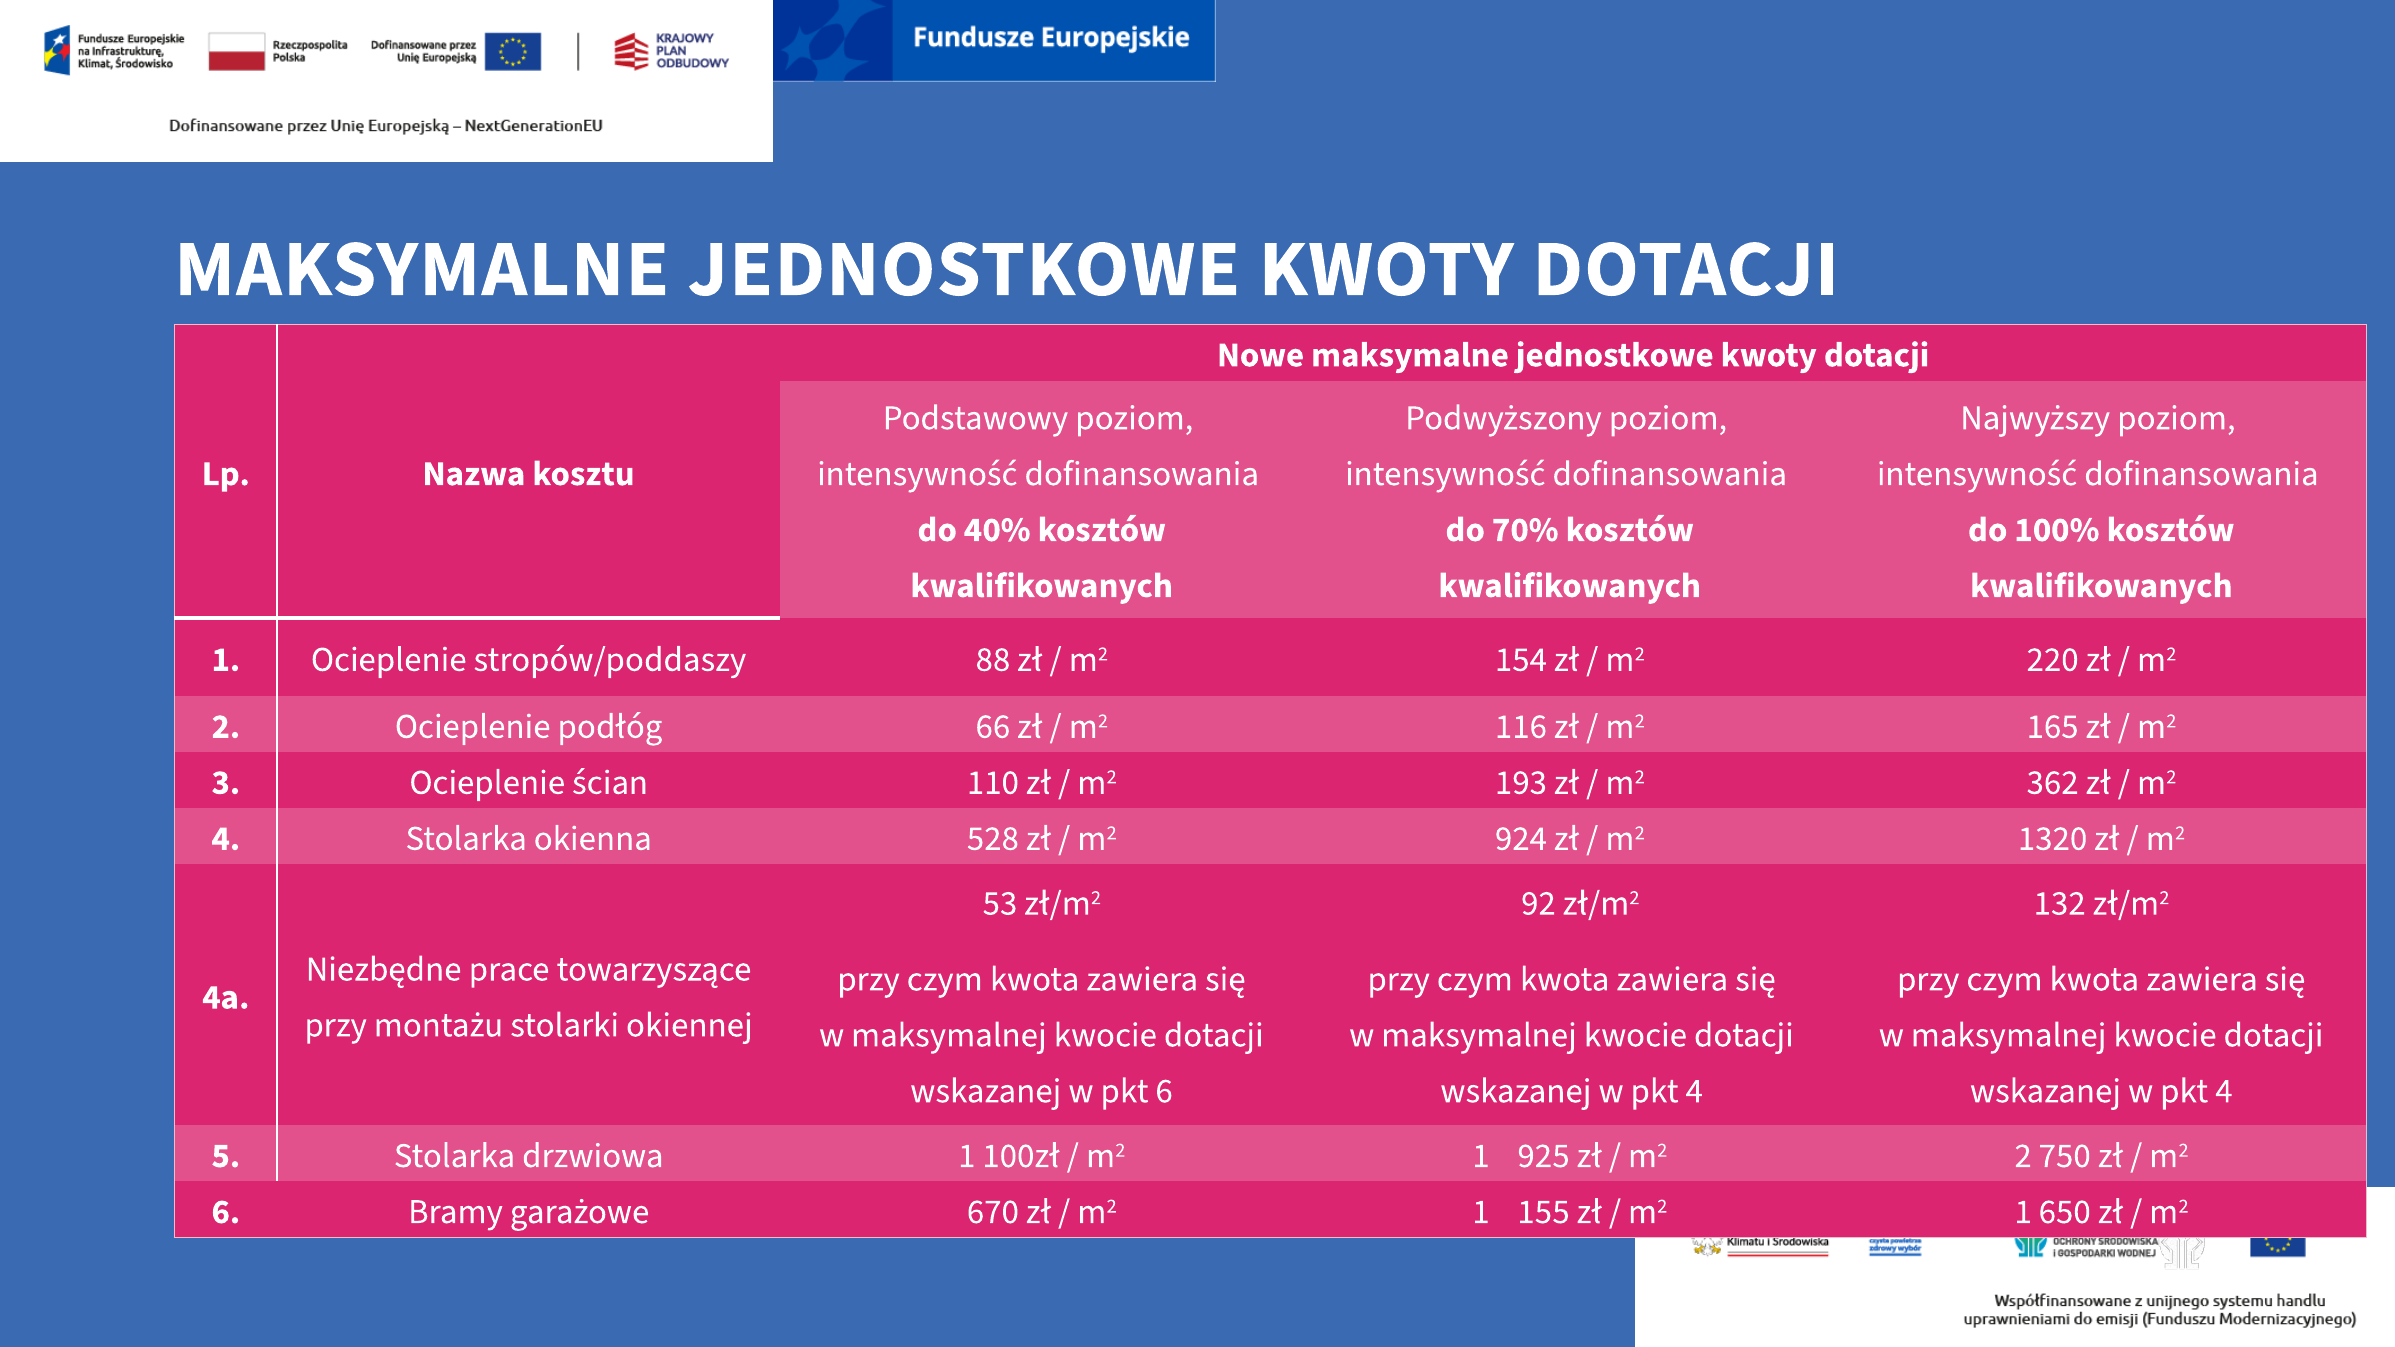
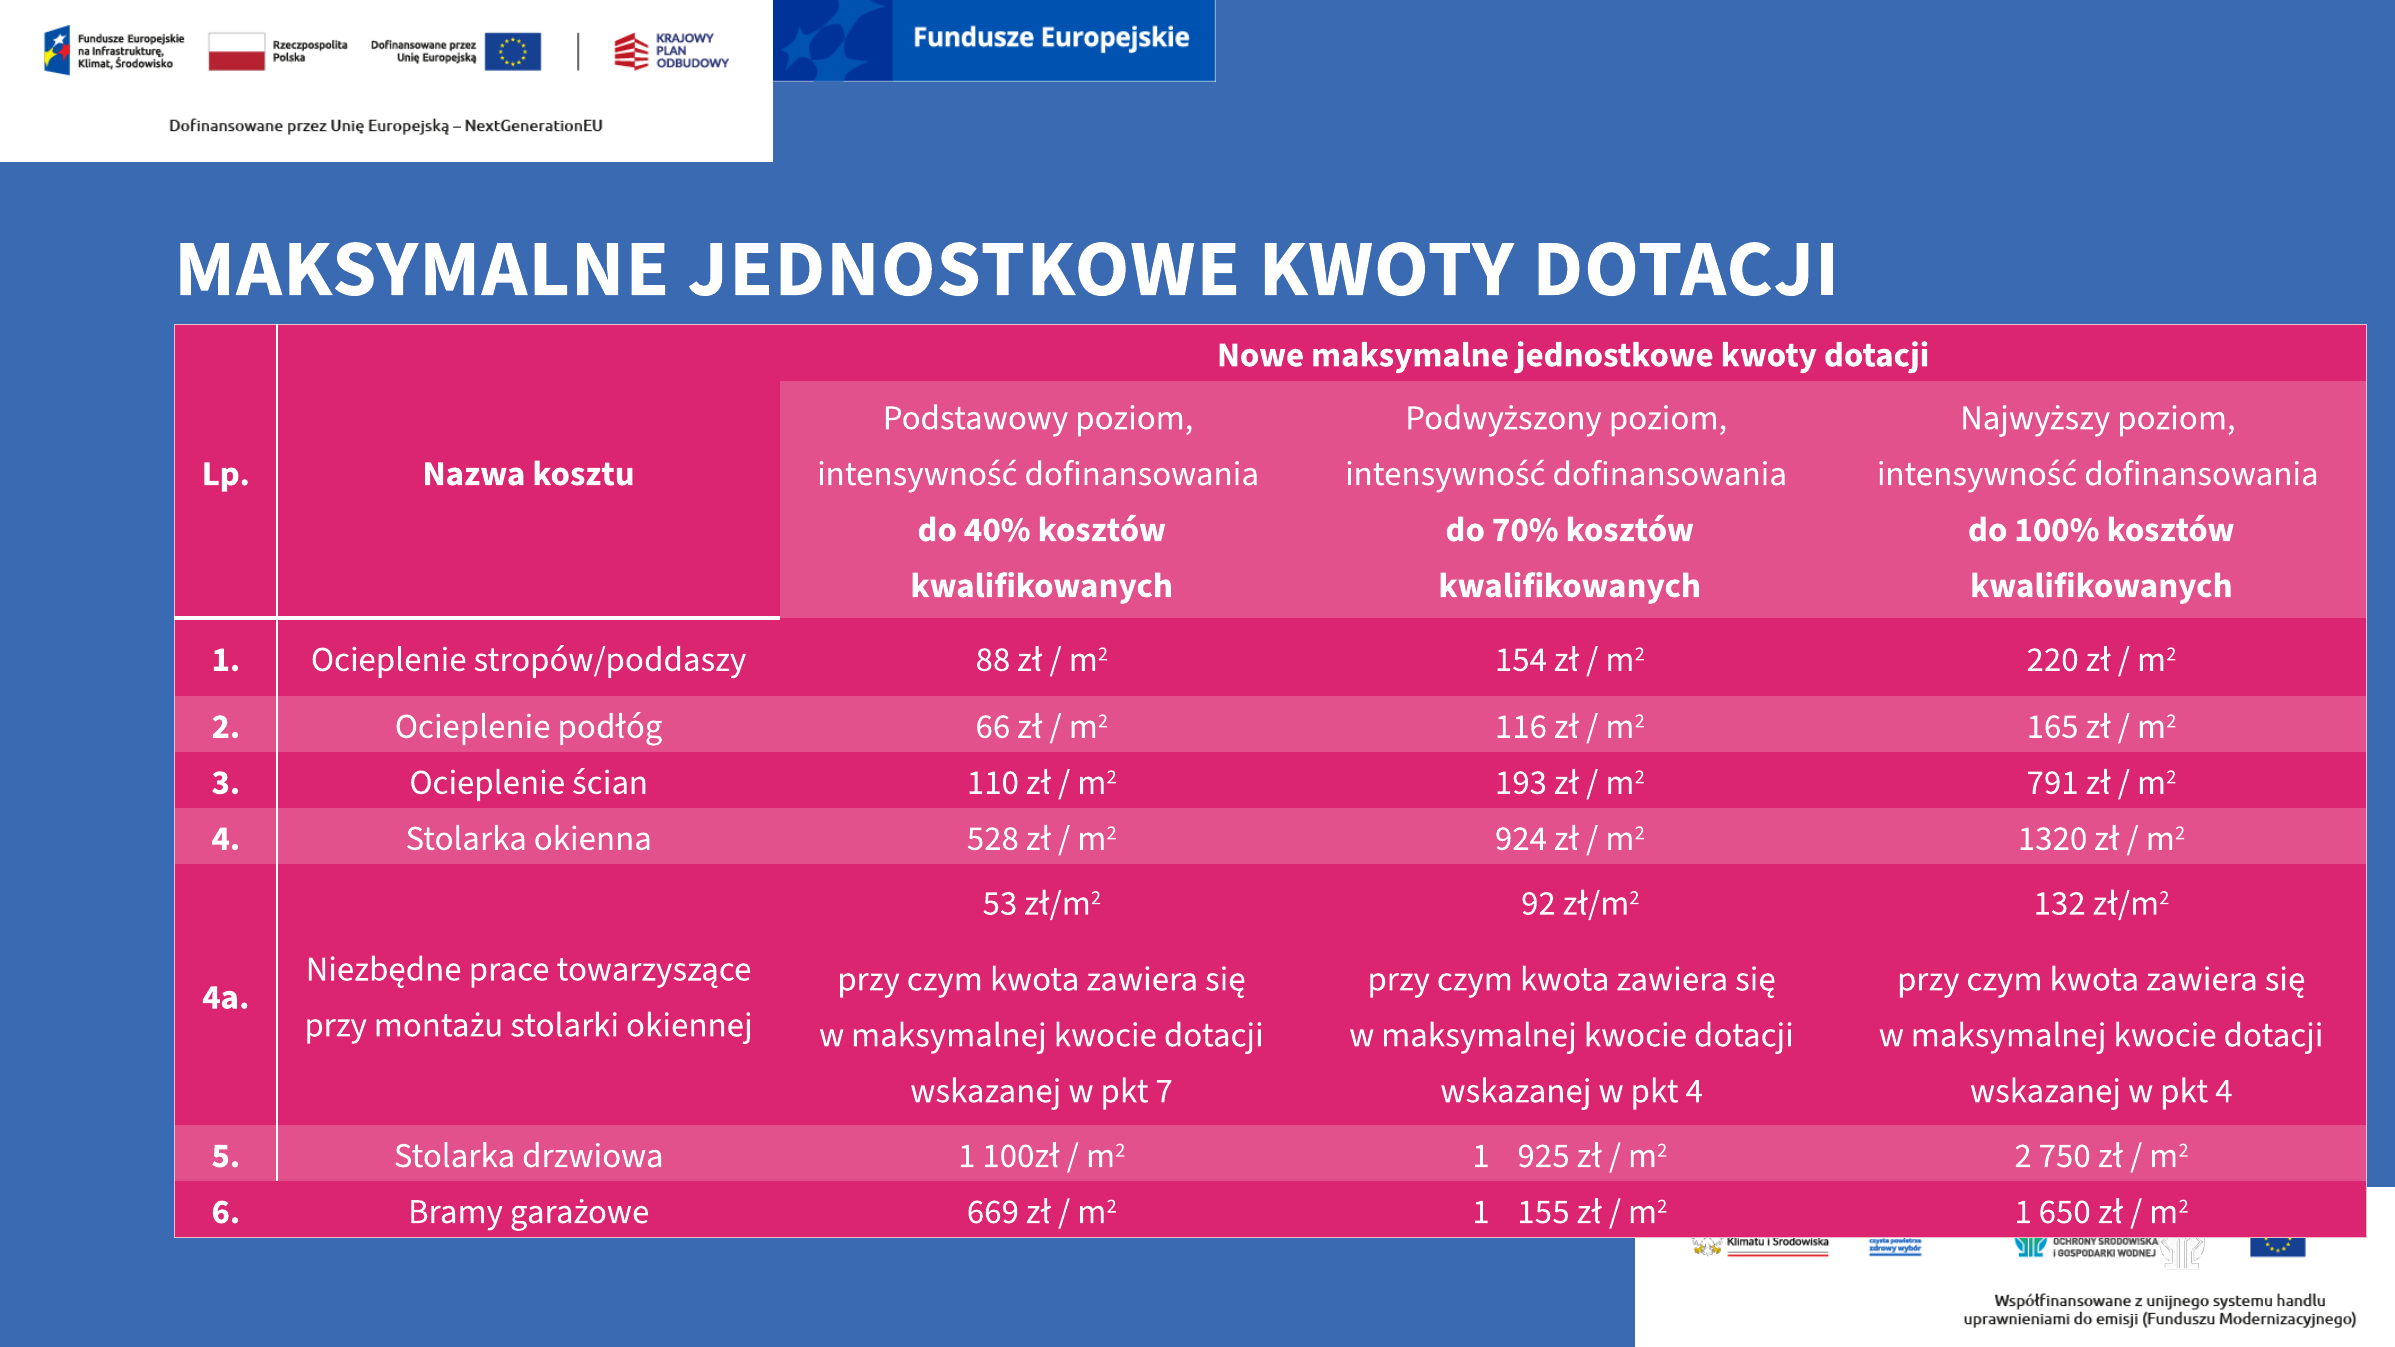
362: 362 -> 791 (2053, 782)
pkt 6: 6 -> 7 (1164, 1091)
670: 670 -> 669 (993, 1212)
